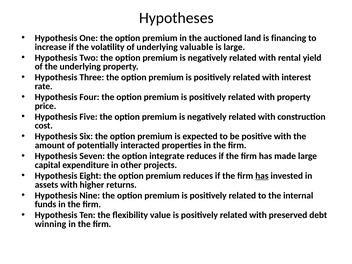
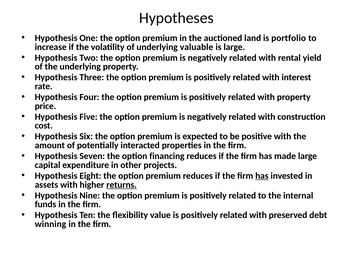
financing: financing -> portfolio (289, 38)
integrate: integrate -> financing (167, 156)
returns underline: none -> present (122, 185)
